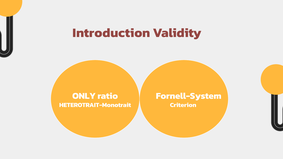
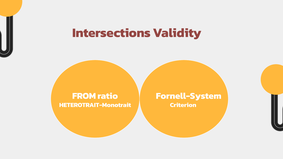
Introduction: Introduction -> Intersections (111, 33)
ONLY: ONLY -> FROM (84, 96)
